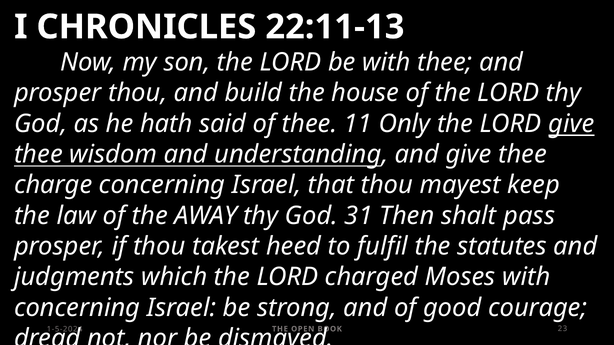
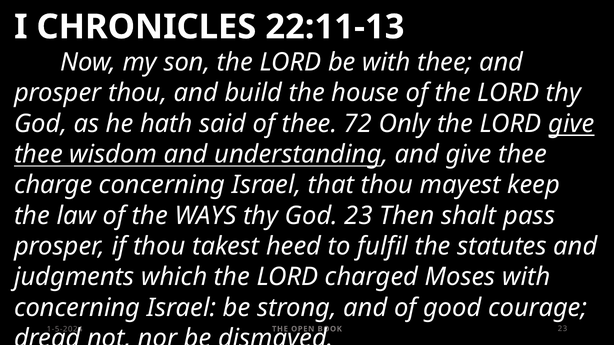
11: 11 -> 72 (358, 124)
AWAY: AWAY -> WAYS (206, 216)
God 31: 31 -> 23 (359, 216)
